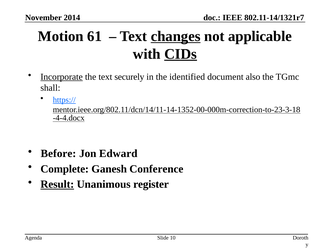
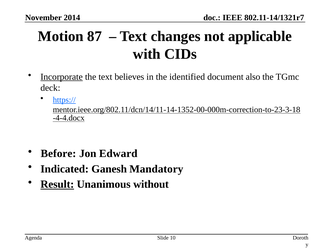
61: 61 -> 87 (95, 36)
changes underline: present -> none (176, 36)
CIDs underline: present -> none (181, 54)
securely: securely -> believes (129, 77)
shall: shall -> deck (50, 88)
Complete: Complete -> Indicated (65, 169)
Conference: Conference -> Mandatory (156, 169)
register: register -> without (151, 184)
